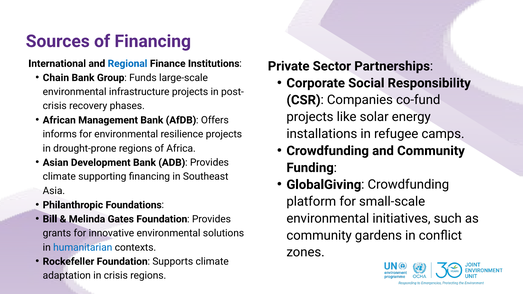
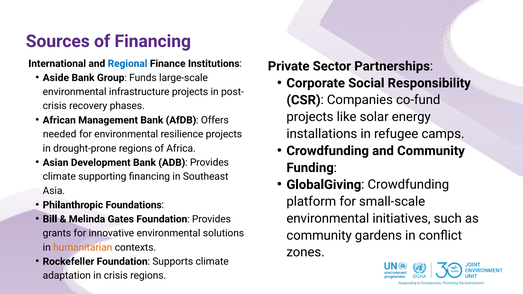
Chain: Chain -> Aside (56, 78)
informs: informs -> needed (60, 134)
humanitarian colour: blue -> orange (83, 248)
